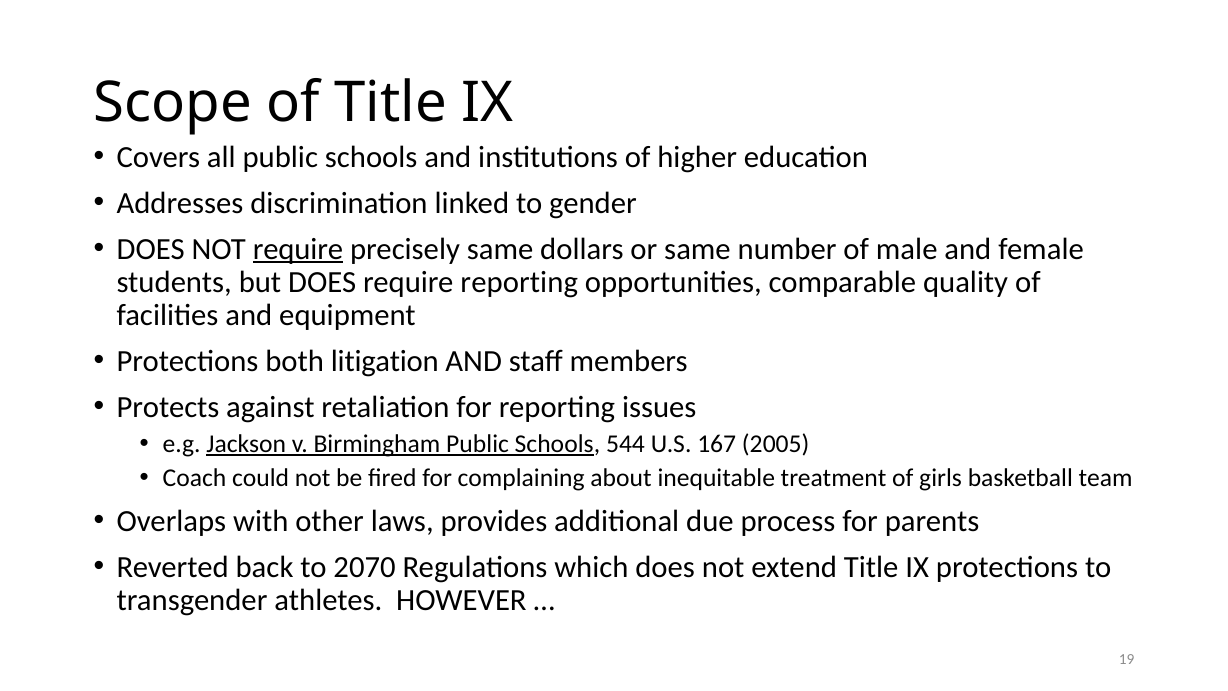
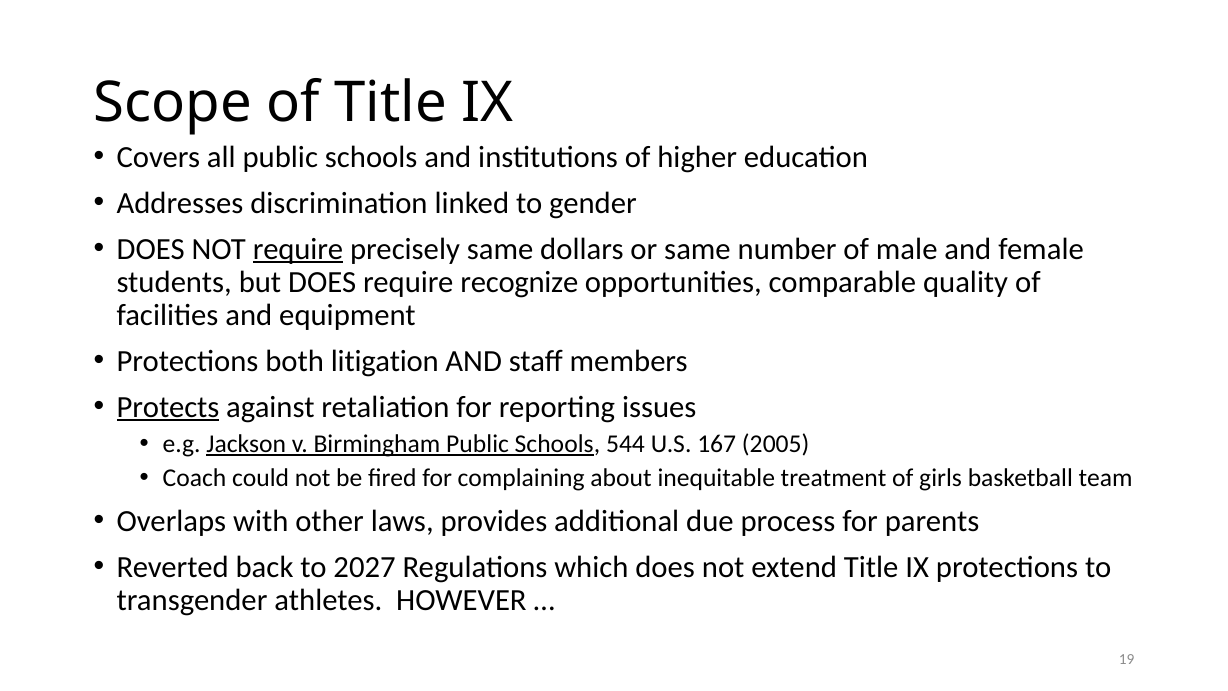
require reporting: reporting -> recognize (519, 282)
Protects underline: none -> present (168, 407)
2070: 2070 -> 2027 (365, 567)
